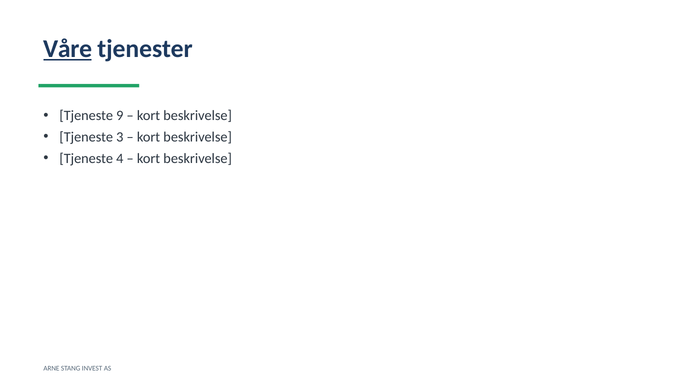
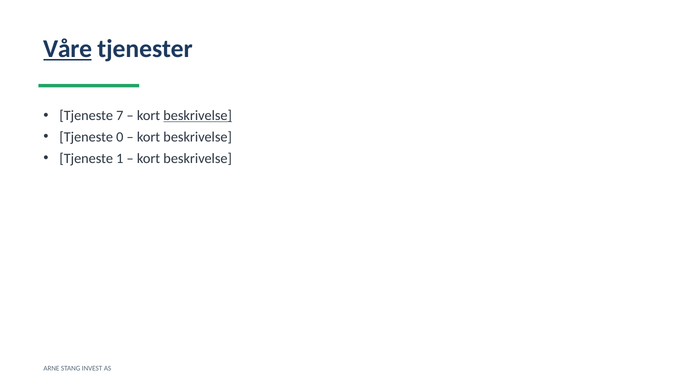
9: 9 -> 7 (120, 116)
beskrivelse underline: none -> present (198, 116)
3: 3 -> 0 (120, 137)
4: 4 -> 1 (120, 158)
